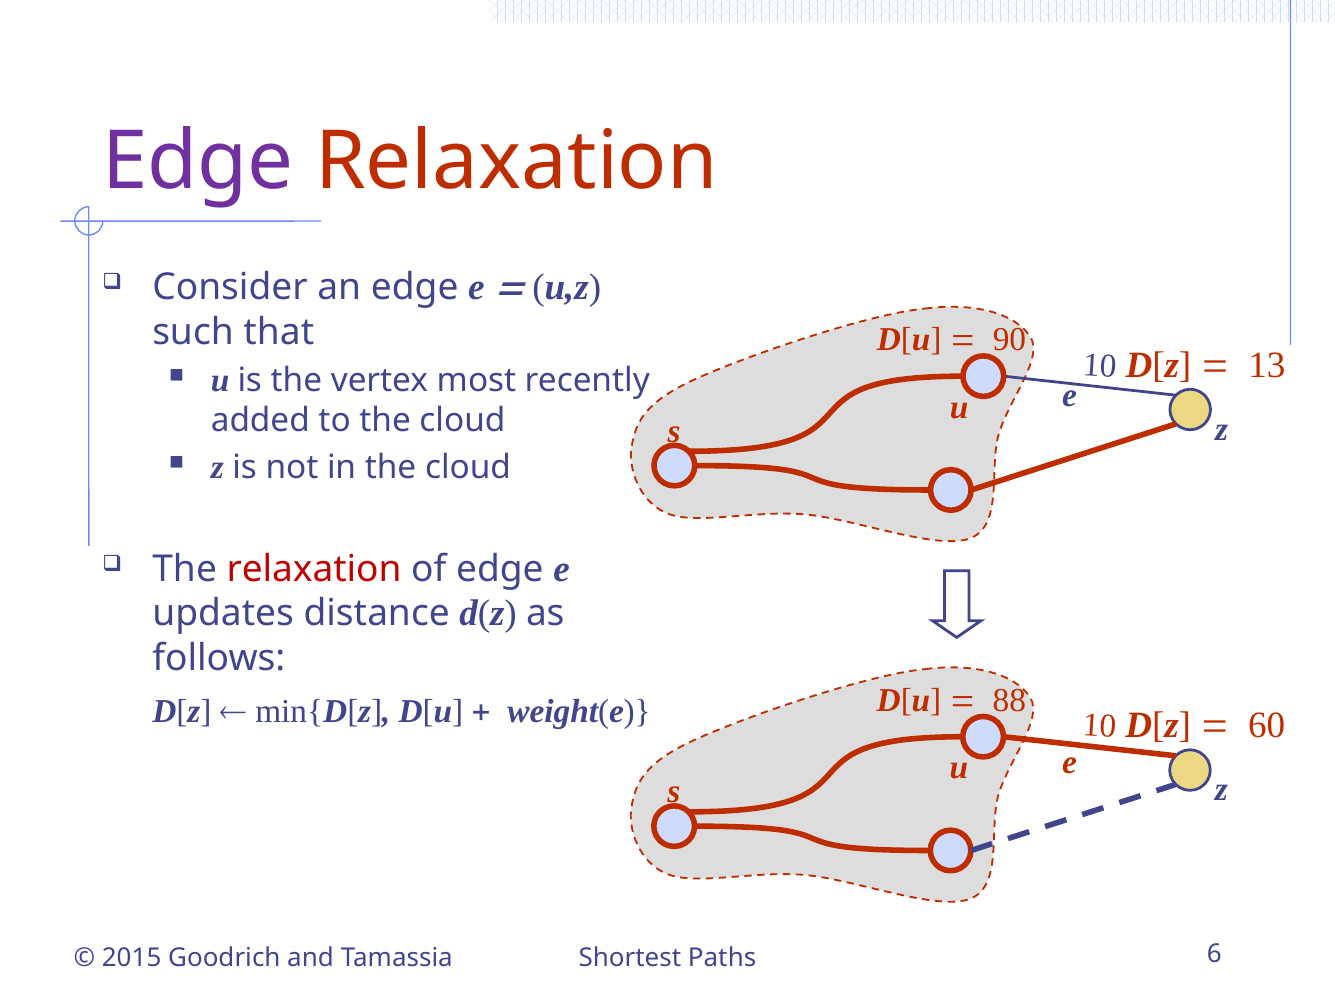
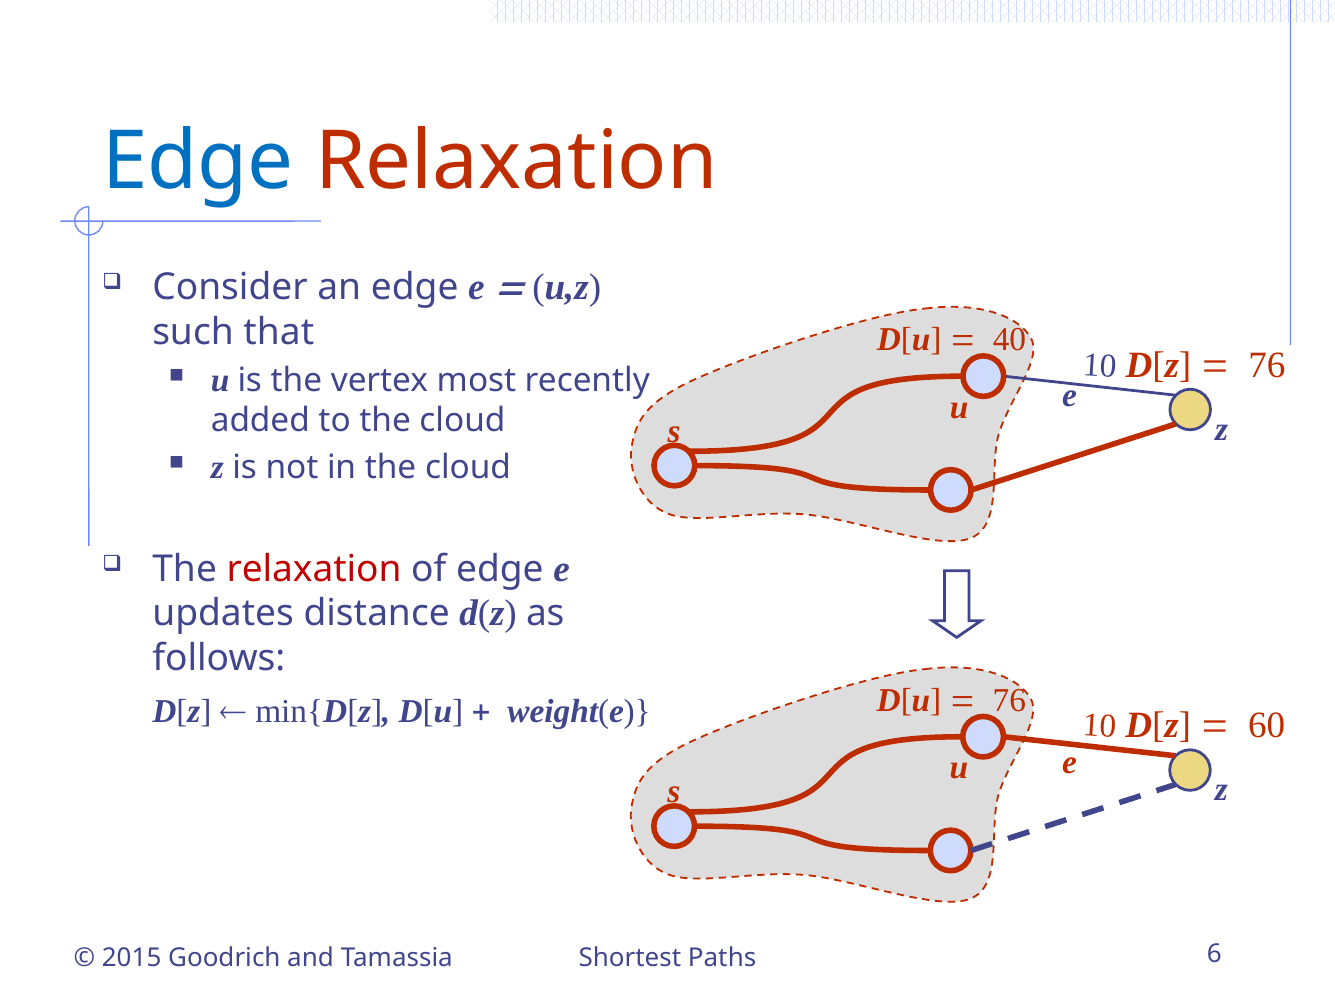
Edge colour: purple -> blue (198, 161)
90: 90 -> 40 (1009, 340)
13: 13 -> 76 (1267, 365)
88: 88 -> 76 (1009, 700)
